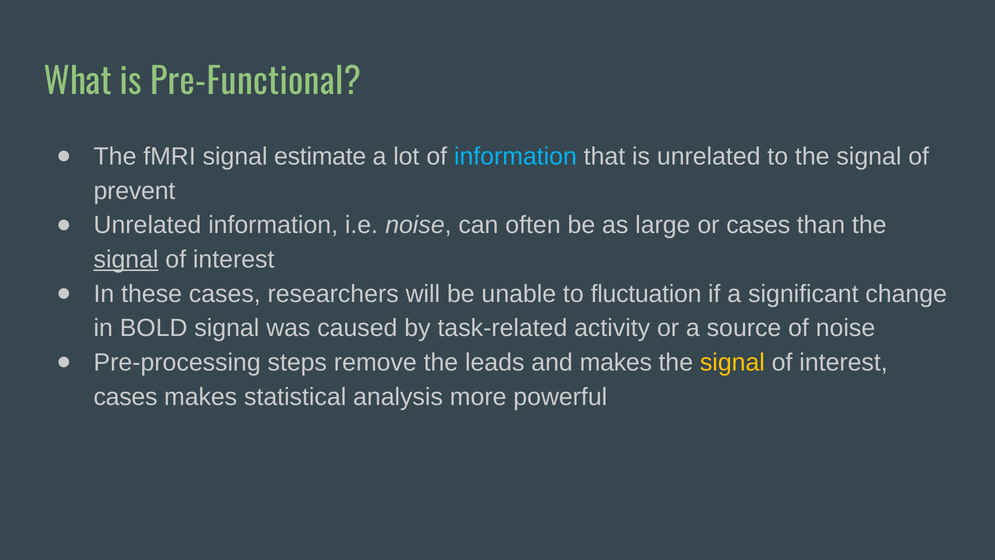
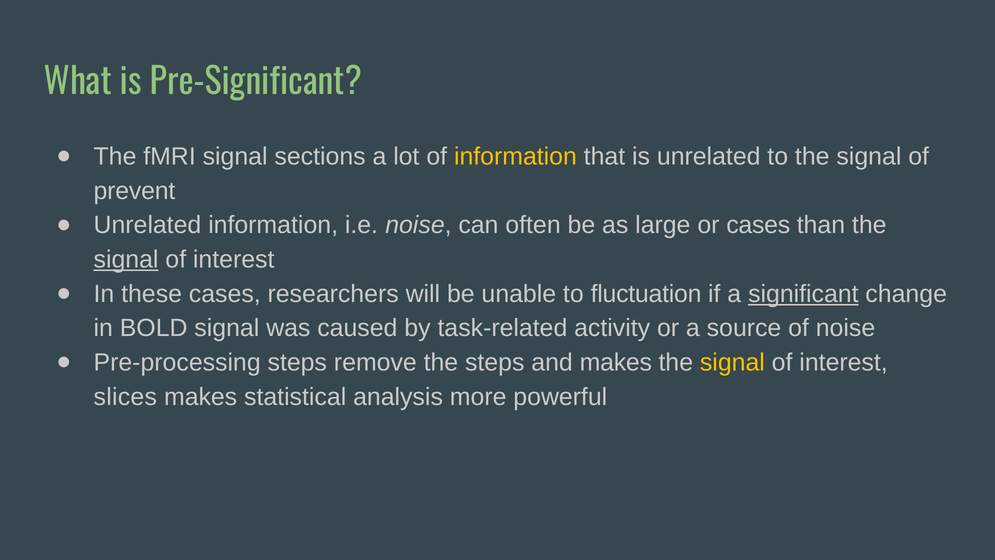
Pre-Functional: Pre-Functional -> Pre-Significant (256, 82)
estimate: estimate -> sections (320, 156)
information colour: light blue -> yellow (515, 156)
significant underline: none -> present (803, 294)
the leads: leads -> steps (495, 362)
cases: cases -> slices (125, 397)
